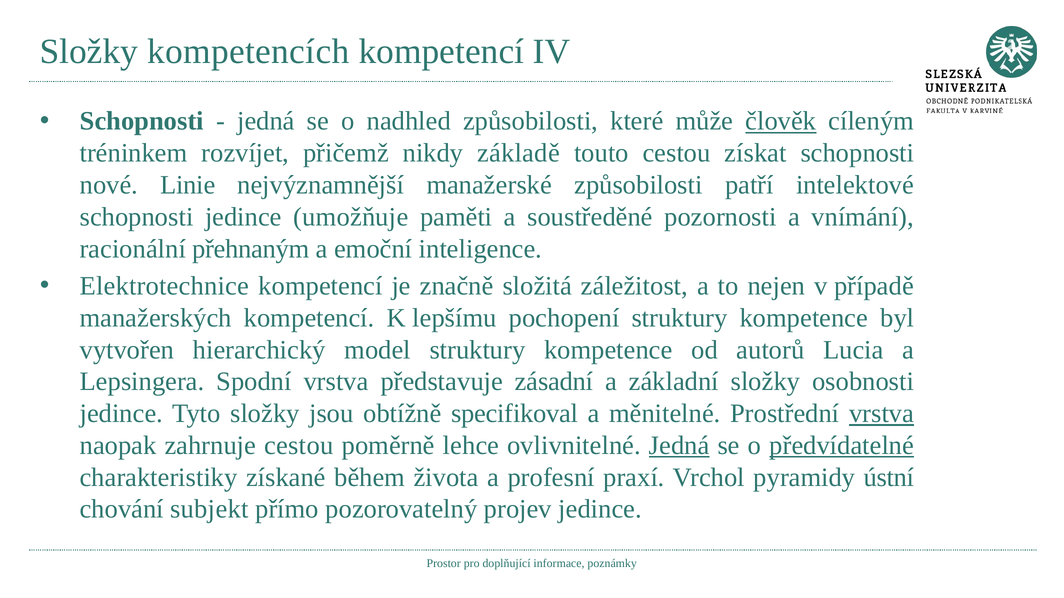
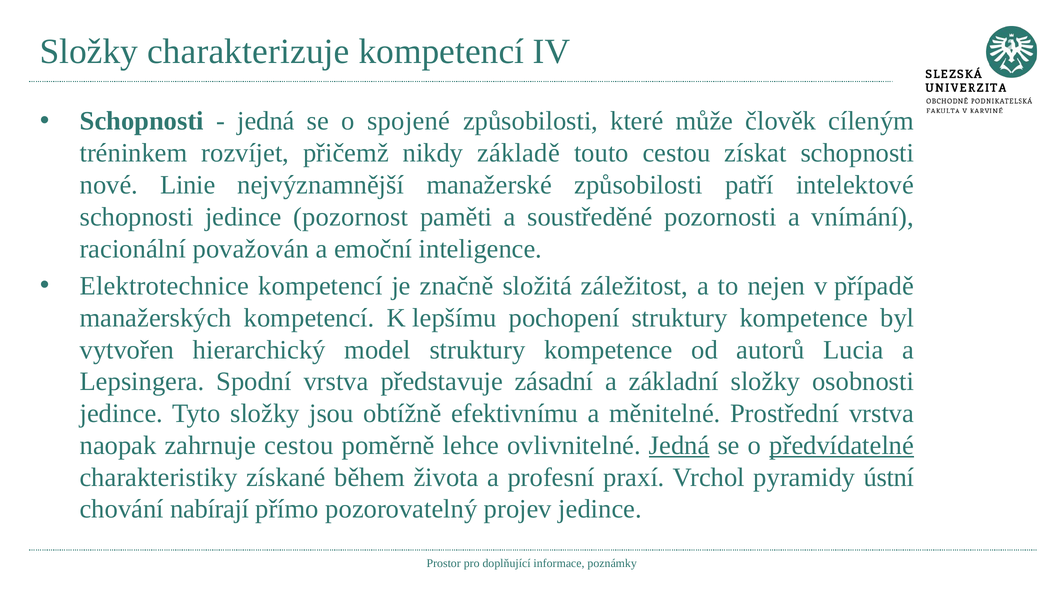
kompetencích: kompetencích -> charakterizuje (248, 52)
nadhled: nadhled -> spojené (409, 121)
člověk underline: present -> none (781, 121)
umožňuje: umožňuje -> pozornost (351, 217)
přehnaným: přehnaným -> považován (251, 249)
specifikoval: specifikoval -> efektivnímu (515, 414)
vrstva underline: present -> none (882, 414)
subjekt: subjekt -> nabírají (210, 510)
